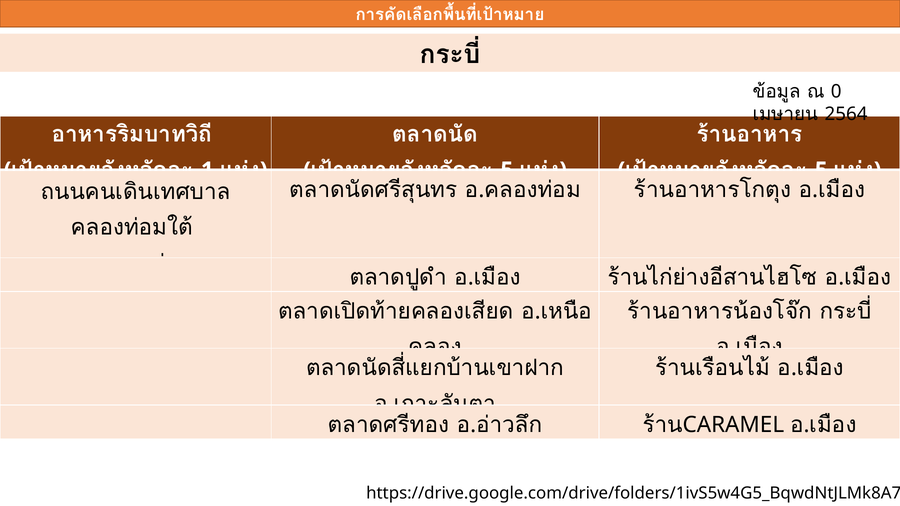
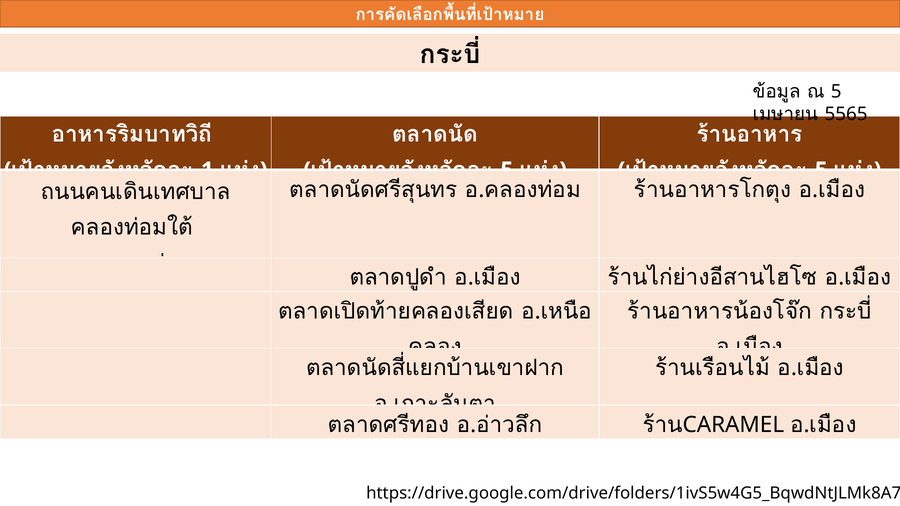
0: 0 -> 5 (836, 92)
2564: 2564 -> 5565 (846, 114)
